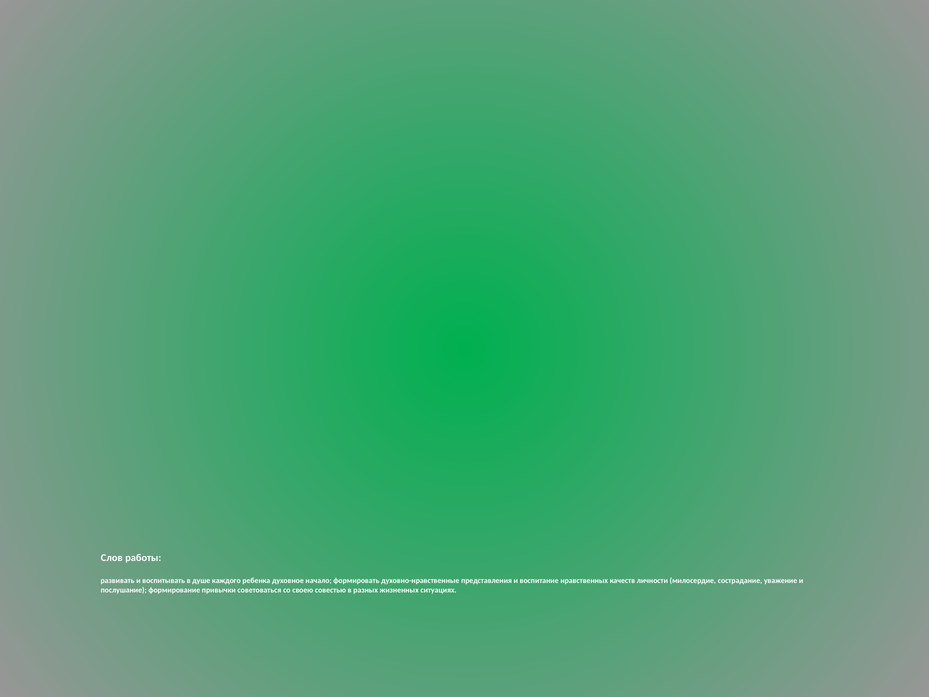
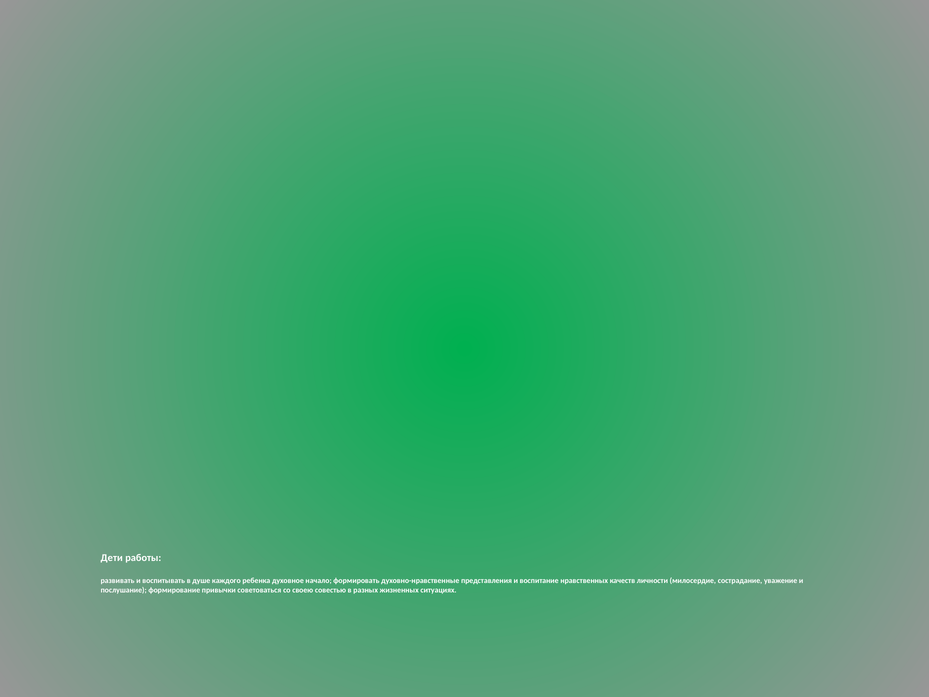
Слов: Слов -> Дети (112, 557)
